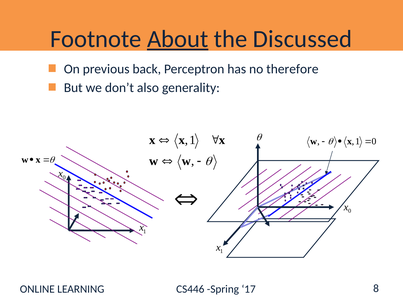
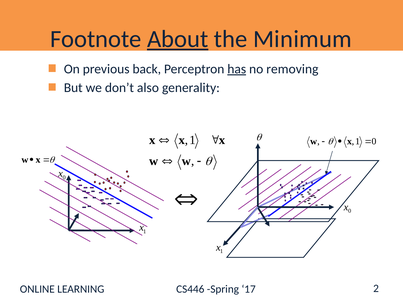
Discussed: Discussed -> Minimum (302, 39)
has underline: none -> present (237, 69)
therefore: therefore -> removing (292, 69)
8: 8 -> 2 (376, 289)
